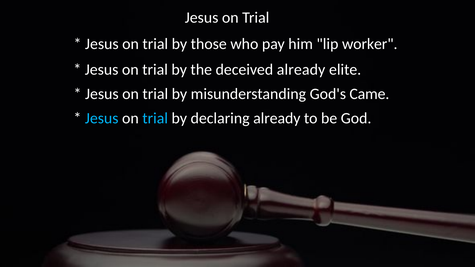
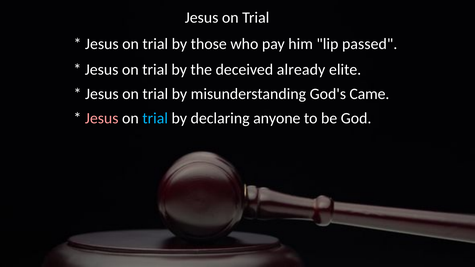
worker: worker -> passed (370, 44)
Jesus colour: light blue -> pink (102, 118)
declaring already: already -> anyone (277, 118)
